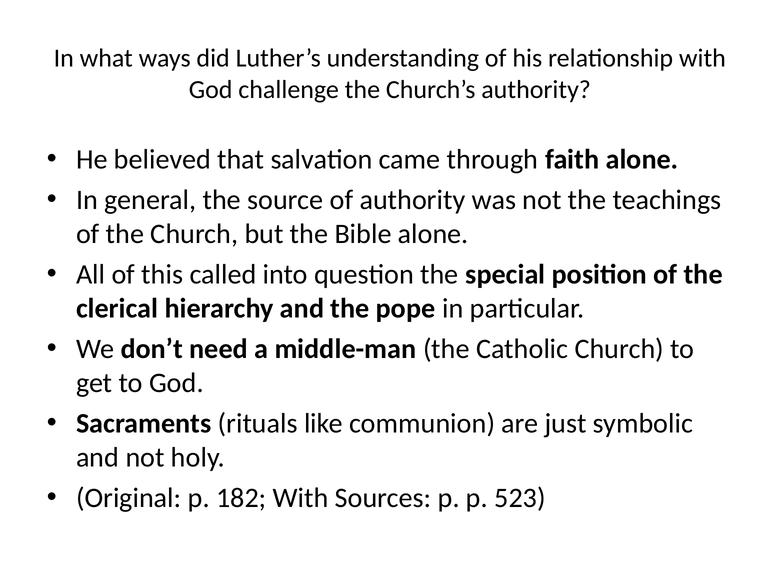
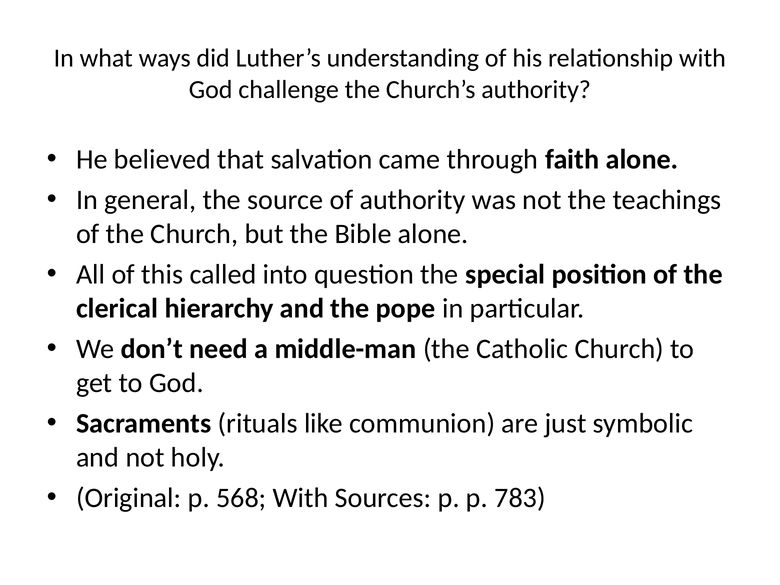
182: 182 -> 568 (241, 498)
523: 523 -> 783 (520, 498)
